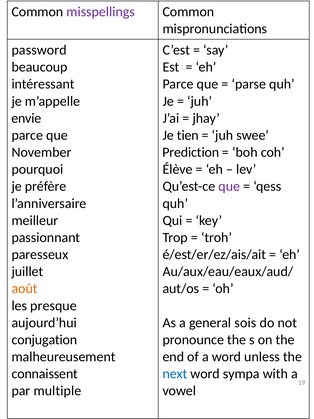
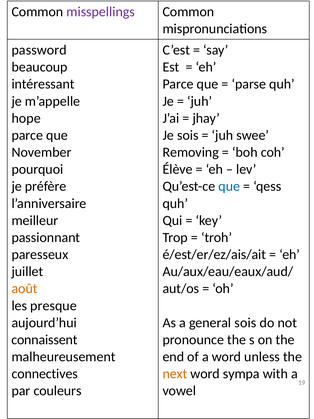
envie: envie -> hope (26, 118)
Je tien: tien -> sois (188, 135)
Prediction: Prediction -> Removing (191, 152)
que colour: purple -> blue (229, 186)
conjugation: conjugation -> connaissent (44, 339)
connaissent: connaissent -> connectives (45, 374)
next colour: blue -> orange (175, 374)
multiple: multiple -> couleurs (58, 391)
